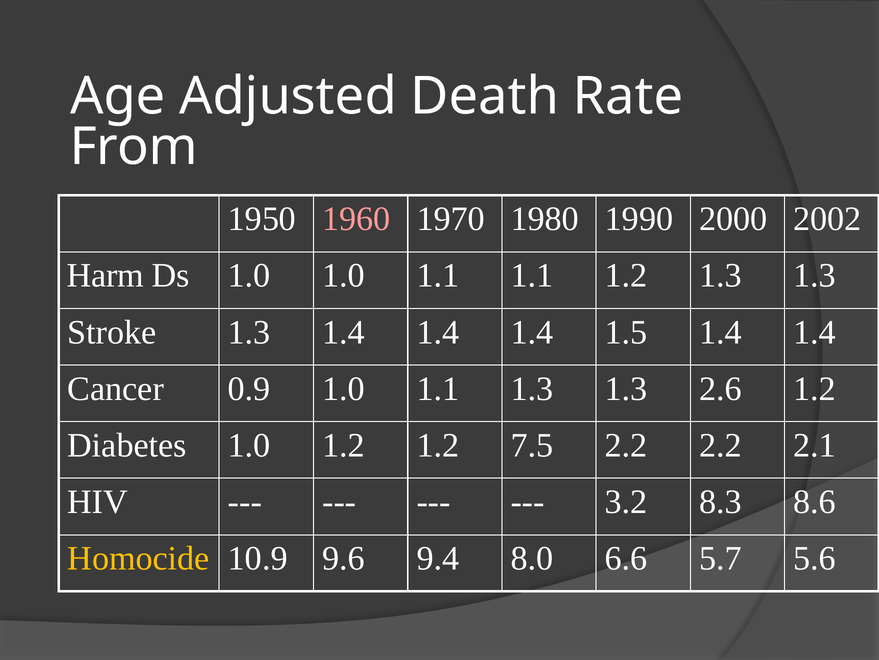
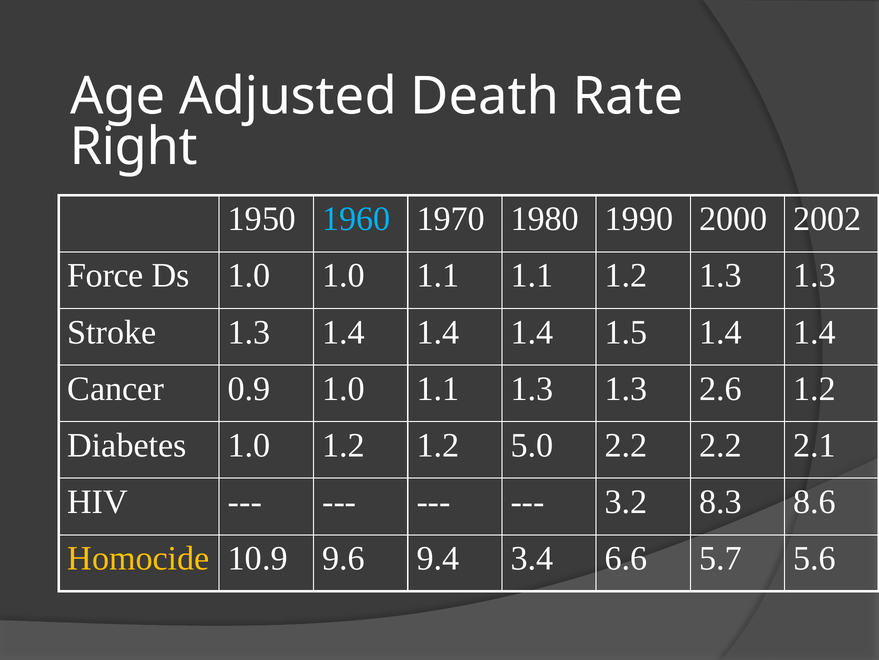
From: From -> Right (134, 147)
1960 colour: pink -> light blue (356, 219)
Harm: Harm -> Force (105, 275)
7.5: 7.5 -> 5.0 (532, 445)
8.0: 8.0 -> 3.4 (532, 558)
